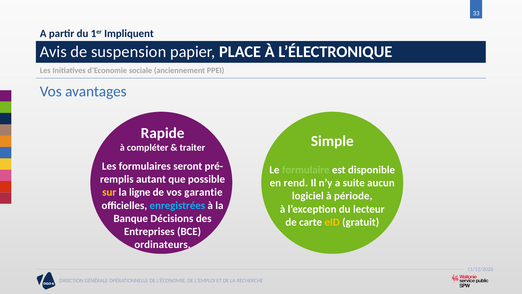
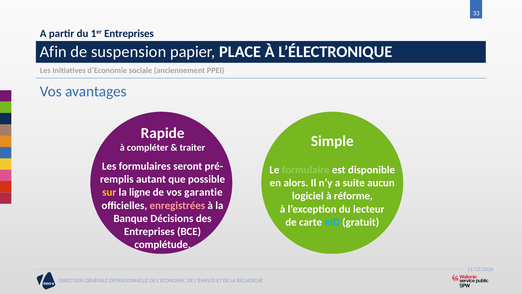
1er Impliquent: Impliquent -> Entreprises (129, 33)
Avis: Avis -> Afin (53, 52)
rend: rend -> alors (296, 183)
période: période -> réforme (353, 196)
enregistrées colour: light blue -> pink (177, 205)
eID colour: yellow -> light blue (332, 222)
ordinateurs: ordinateurs -> complétude (163, 244)
